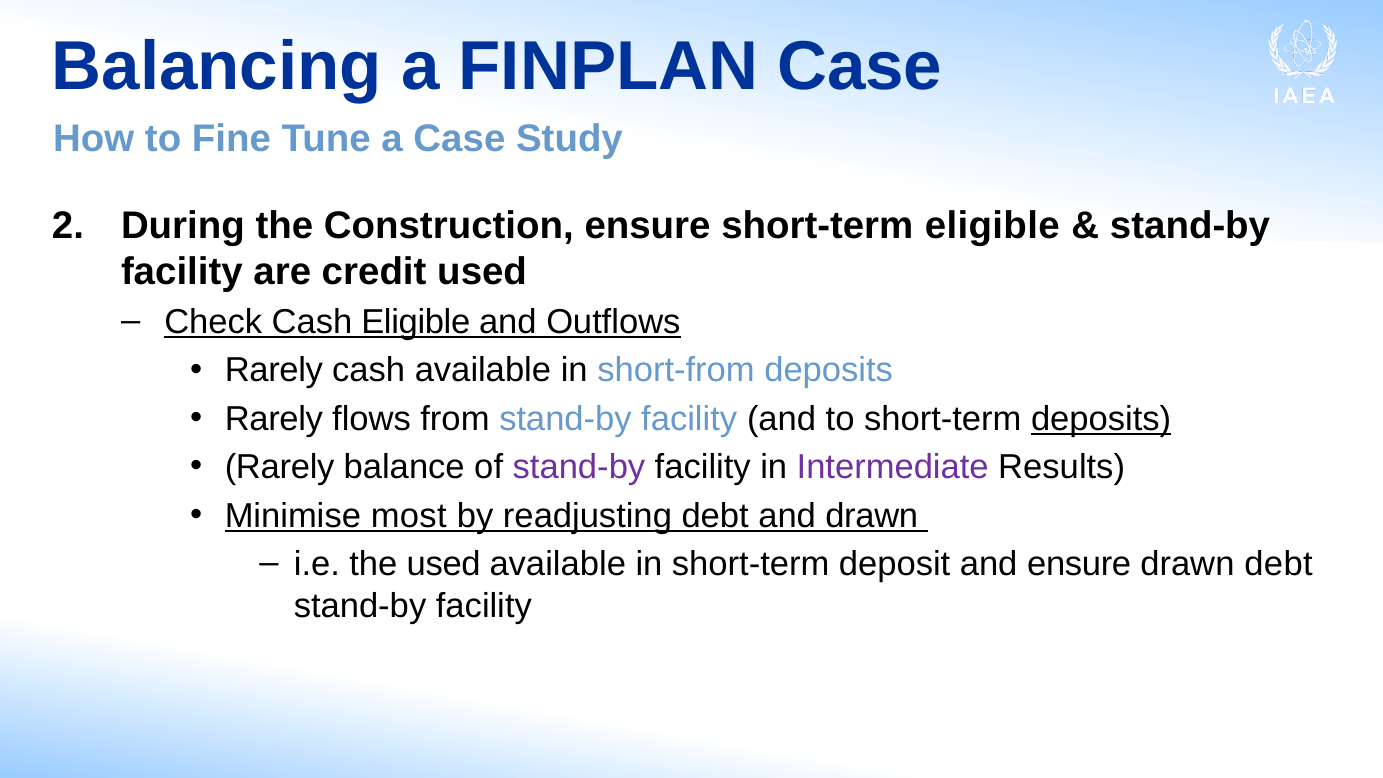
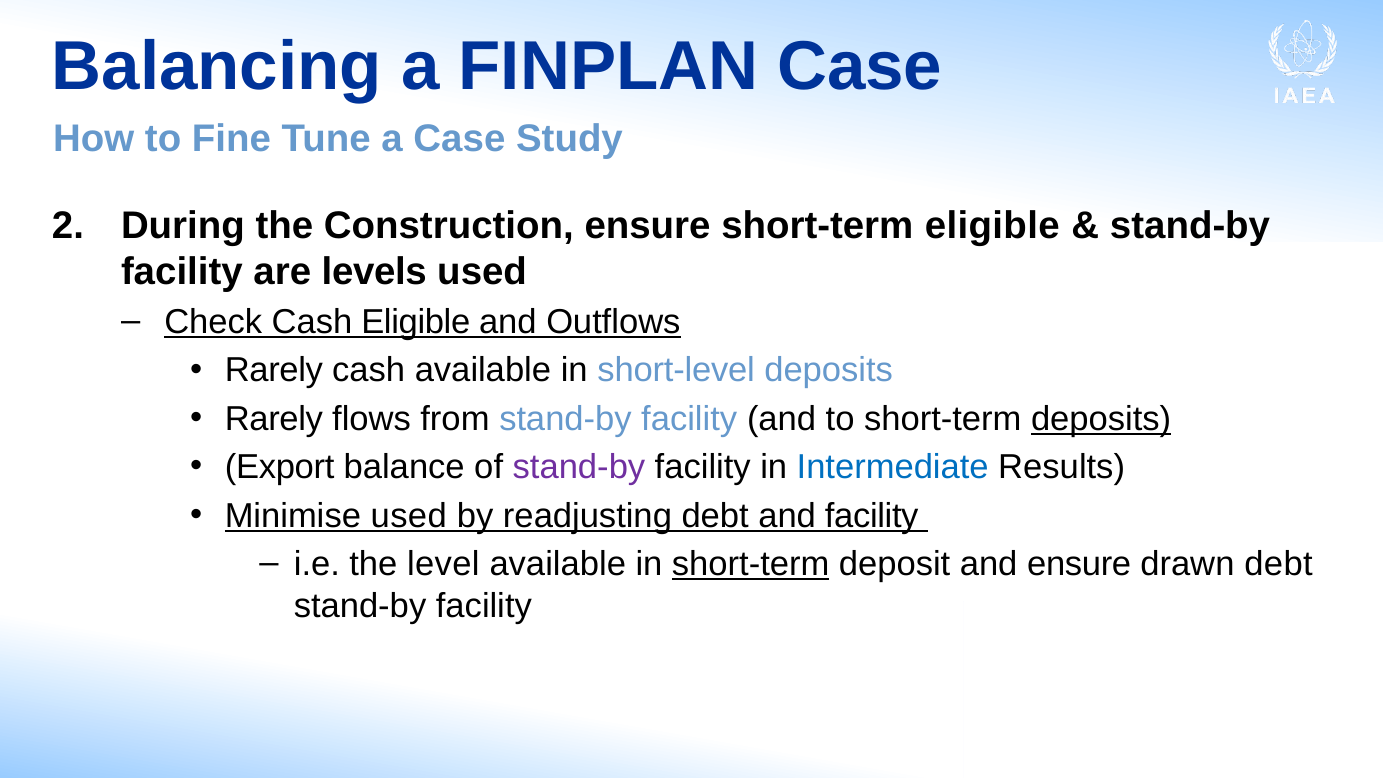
credit: credit -> levels (374, 272)
short-from: short-from -> short-level (676, 371)
Rarely: Rarely -> Export (280, 467)
Intermediate colour: purple -> blue (893, 467)
Minimise most: most -> used (409, 516)
and drawn: drawn -> facility (872, 516)
the used: used -> level (443, 564)
short-term underline: none -> present (751, 564)
